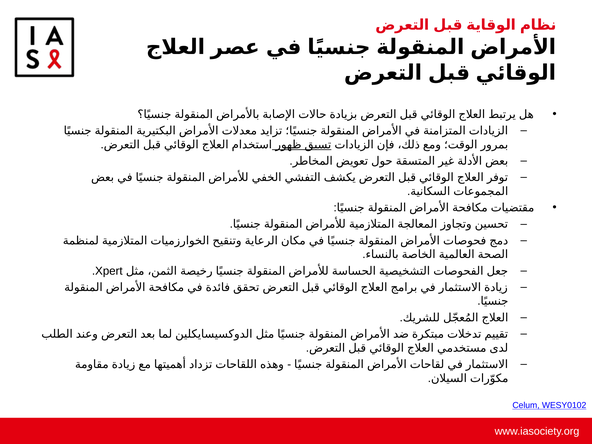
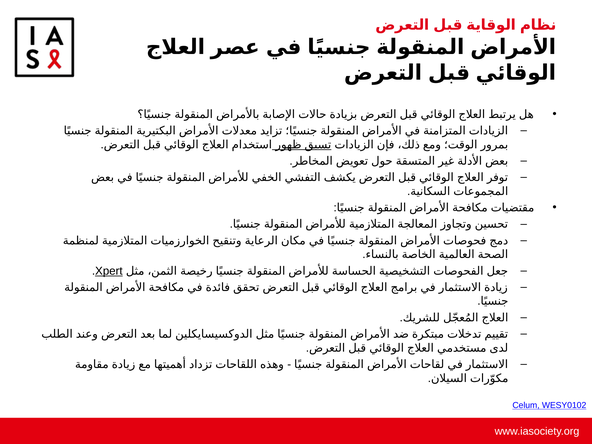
Xpert underline: none -> present (109, 271)
